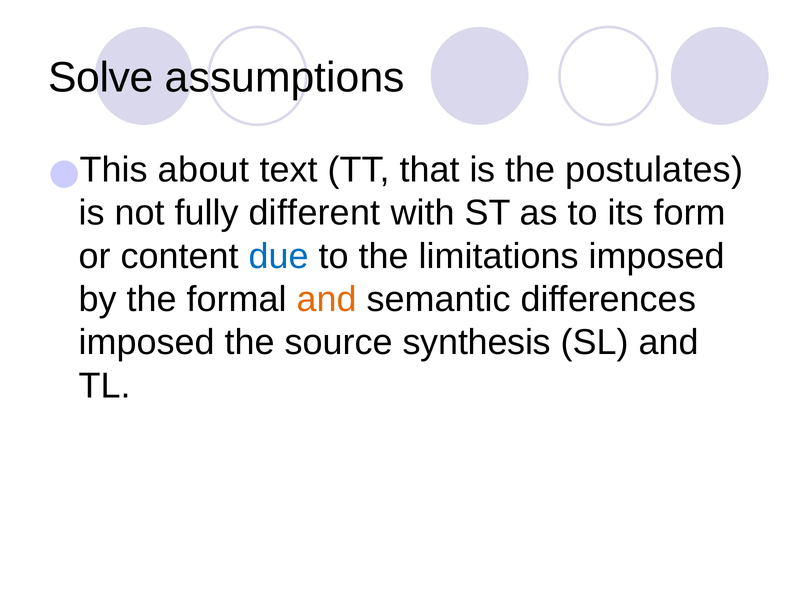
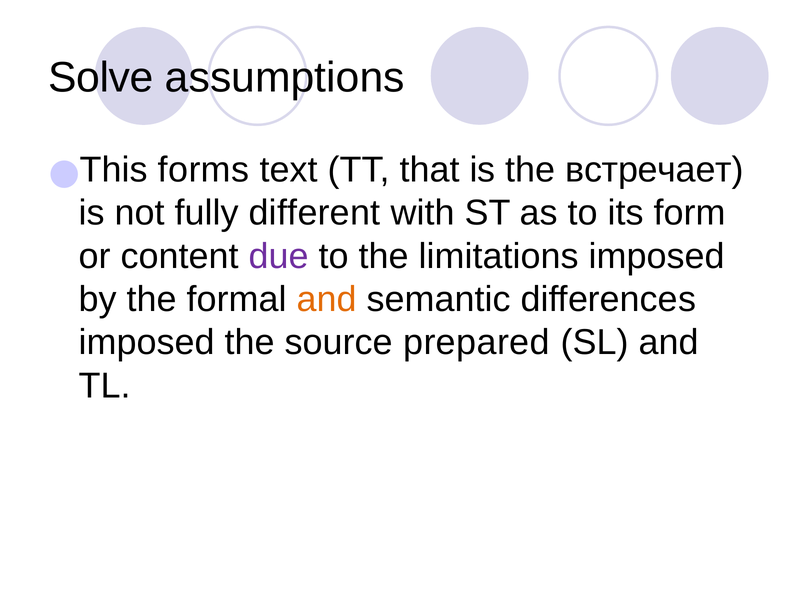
about: about -> forms (204, 170)
postulates: postulates -> встречает (654, 170)
due colour: blue -> purple (279, 256)
synthesis: synthesis -> prepared (477, 342)
